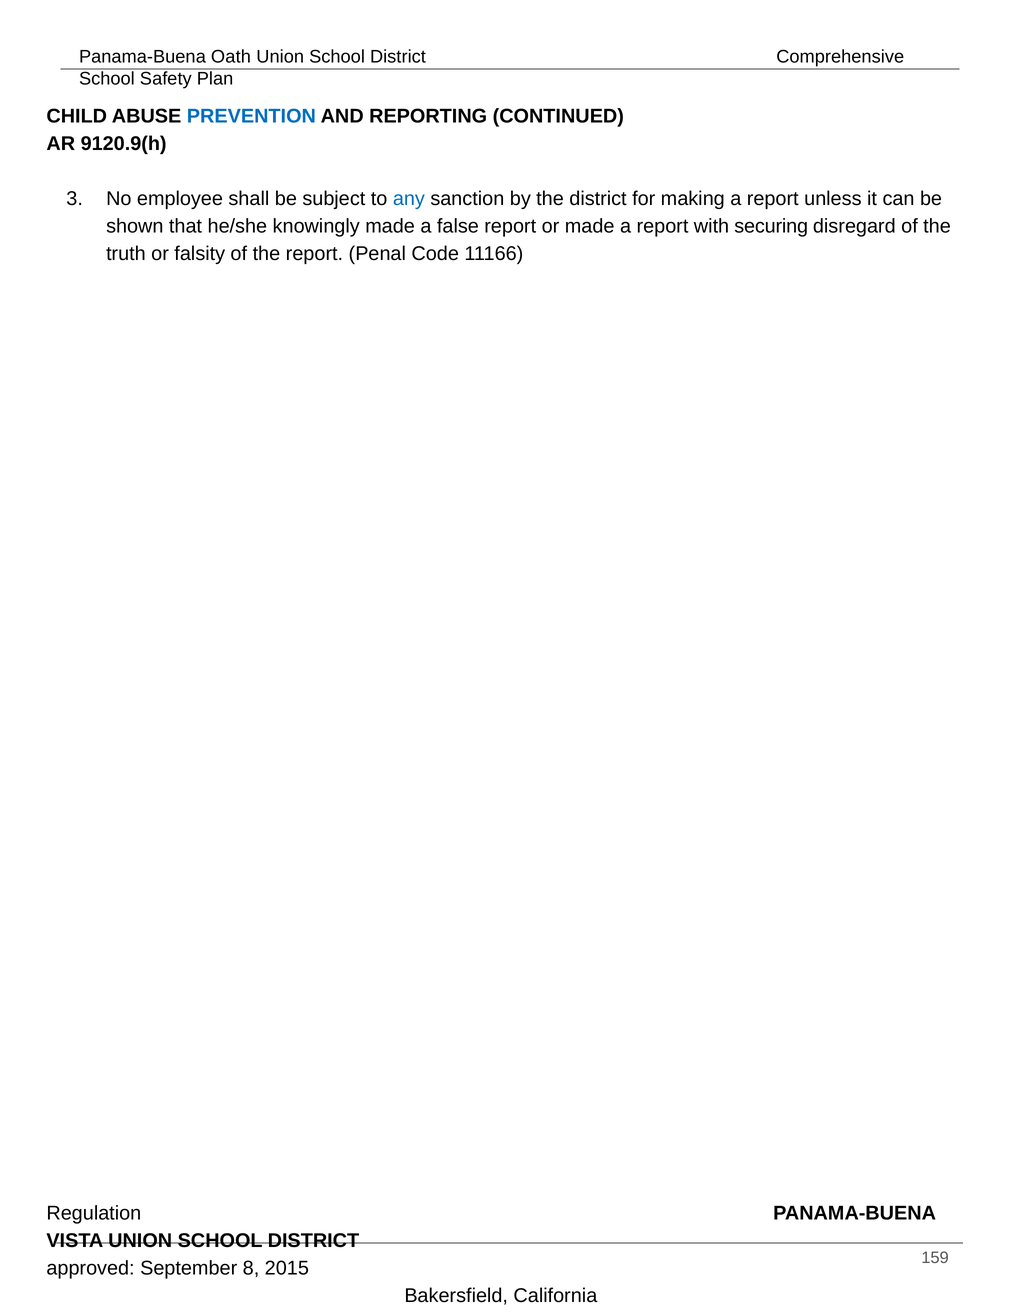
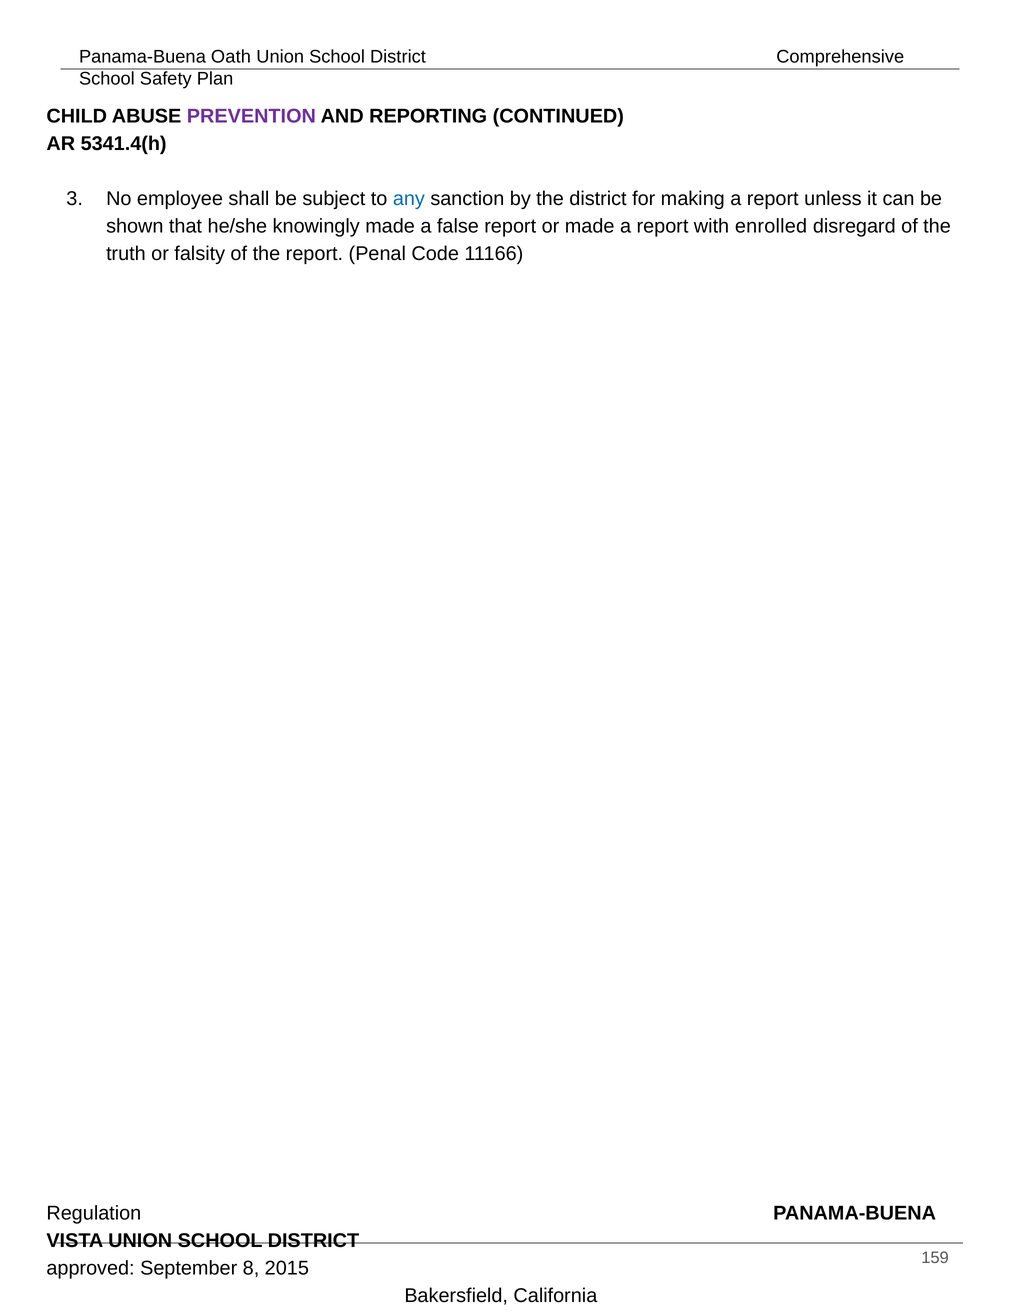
PREVENTION colour: blue -> purple (251, 116)
9120.9(h: 9120.9(h -> 5341.4(h (124, 144)
securing: securing -> enrolled (771, 226)
